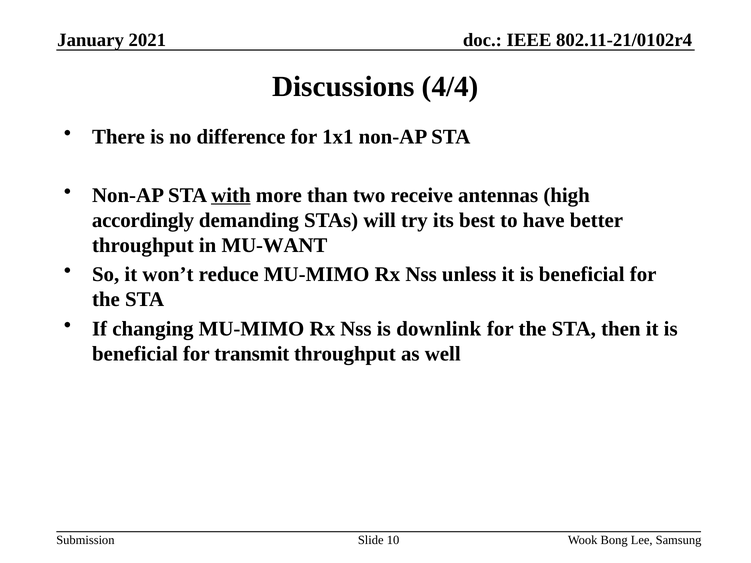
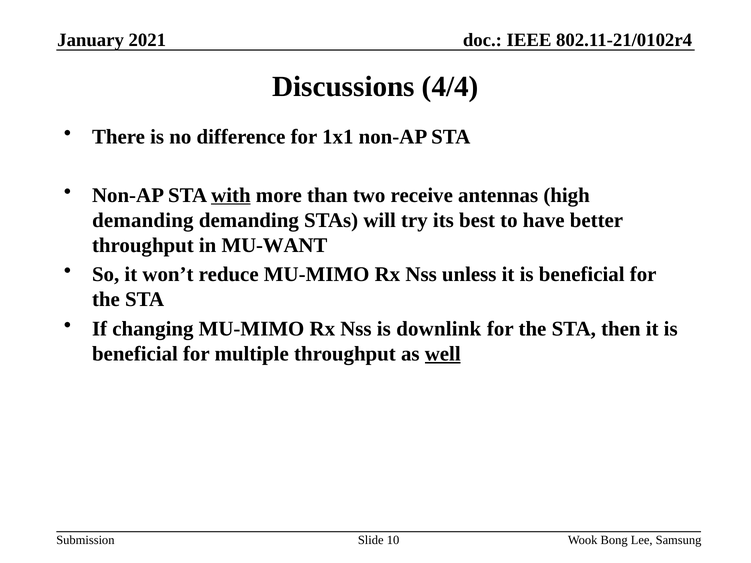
accordingly: accordingly -> demanding (143, 220)
transmit: transmit -> multiple (252, 354)
well underline: none -> present (443, 354)
